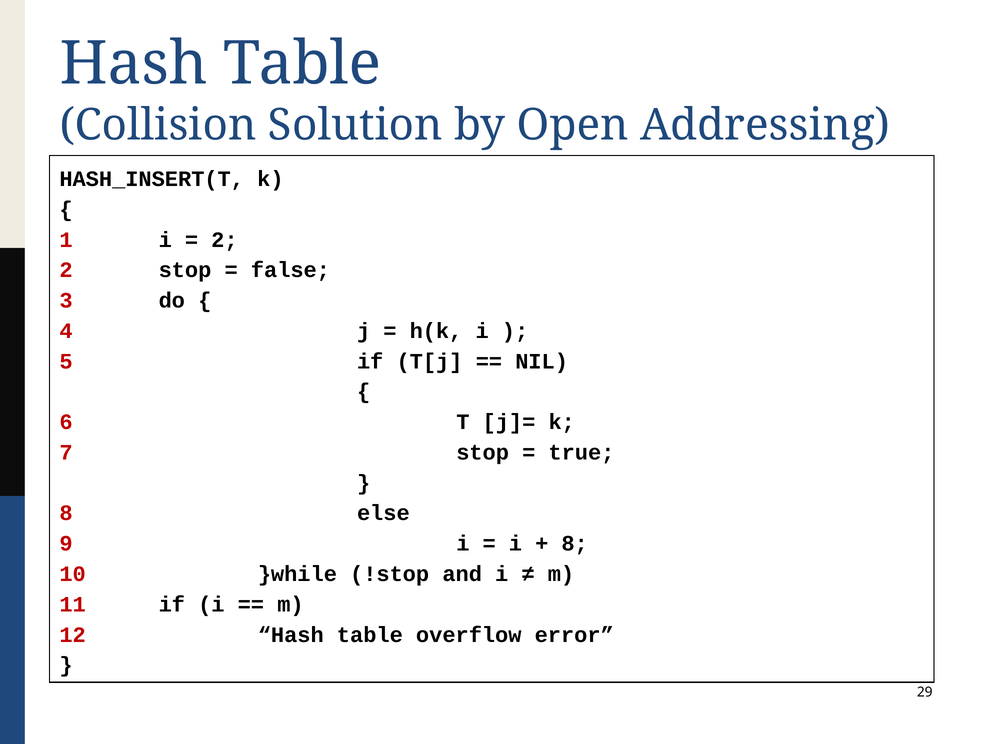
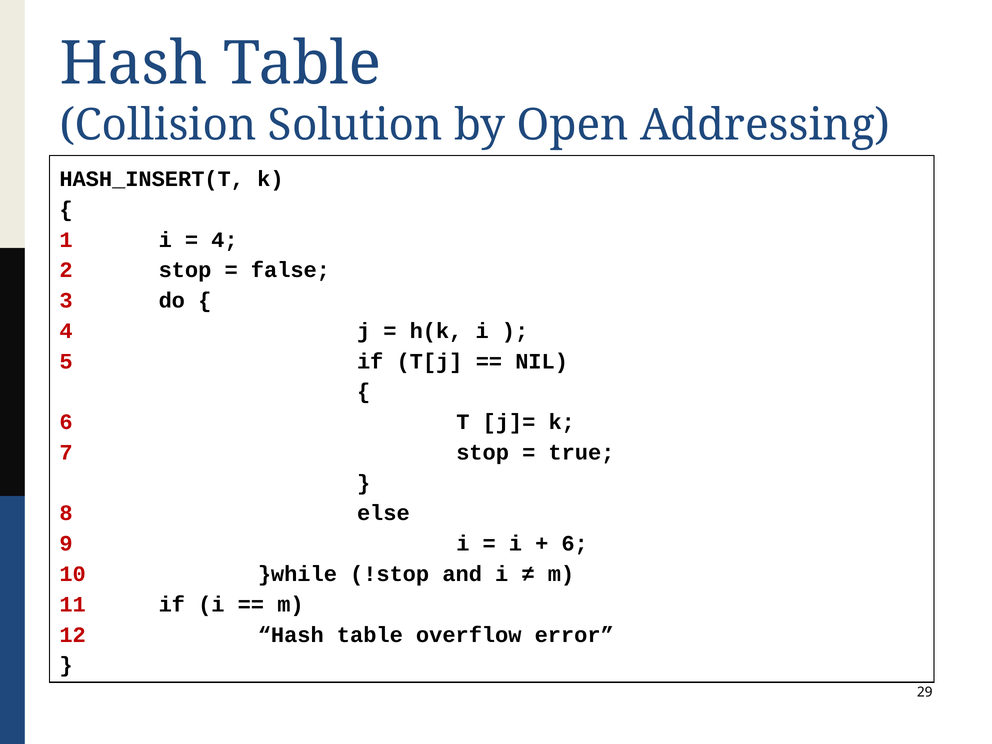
2: 2 -> 4 (224, 240)
8: 8 -> 6 (575, 544)
